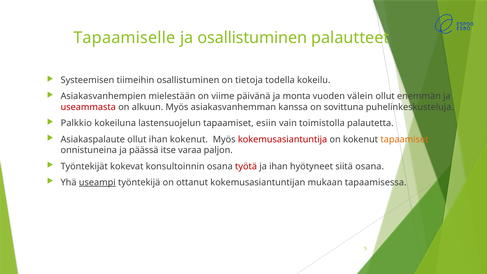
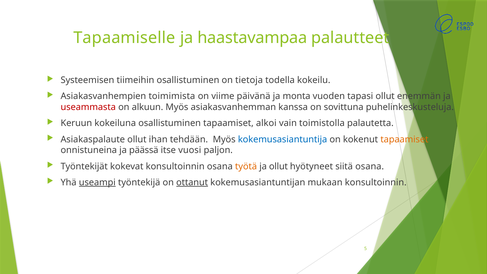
ja osallistuminen: osallistuminen -> haastavampaa (252, 38)
mielestään: mielestään -> toimimista (172, 96)
välein: välein -> tapasi (360, 96)
Palkkio: Palkkio -> Keruun (76, 123)
kokeiluna lastensuojelun: lastensuojelun -> osallistuminen (170, 123)
esiin: esiin -> alkoi (266, 123)
ihan kokenut: kokenut -> tehdään (189, 139)
kokemusasiantuntija colour: red -> blue (283, 139)
varaa: varaa -> vuosi (190, 150)
työtä colour: red -> orange (246, 166)
ja ihan: ihan -> ollut (278, 166)
ottanut underline: none -> present (192, 182)
mukaan tapaamisessa: tapaamisessa -> konsultoinnin (376, 182)
